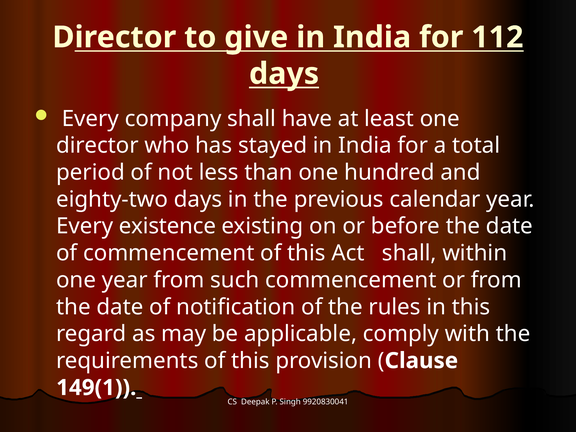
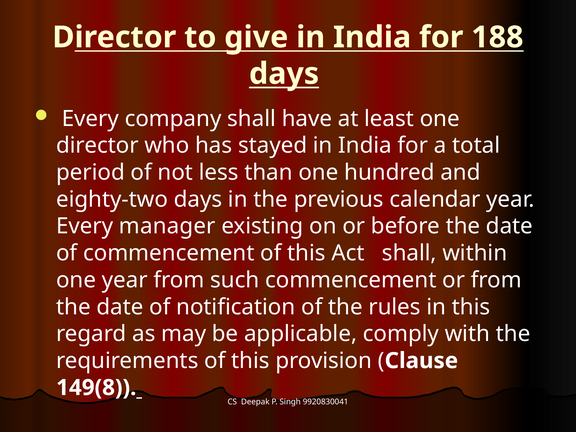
112: 112 -> 188 (497, 37)
existence: existence -> manager (167, 226)
149(1: 149(1 -> 149(8 (96, 388)
